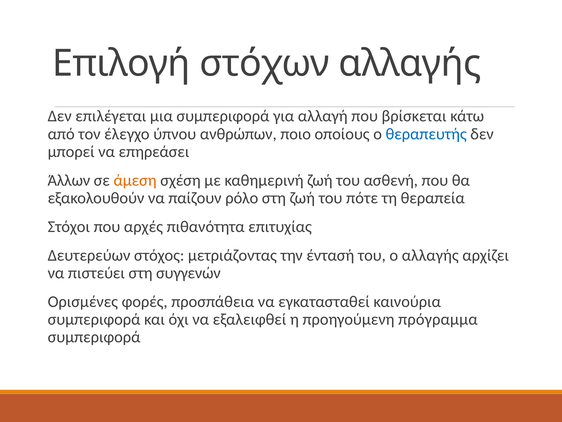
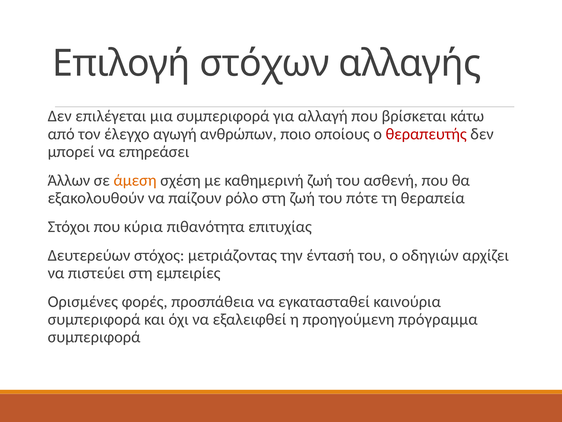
ύπνου: ύπνου -> αγωγή (175, 134)
θεραπευτής colour: blue -> red (426, 134)
αρχές: αρχές -> κύρια (143, 226)
ο αλλαγής: αλλαγής -> οδηγιών (430, 255)
συγγενών: συγγενών -> εμπειρίες (188, 273)
